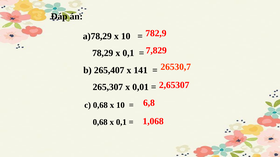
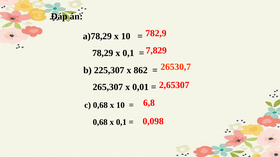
265,407: 265,407 -> 225,307 (109, 70)
141: 141 -> 862 (141, 70)
1,068: 1,068 -> 0,098 (153, 122)
